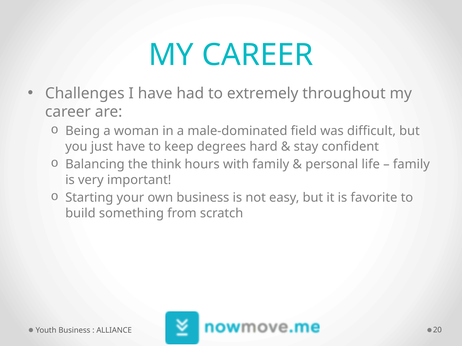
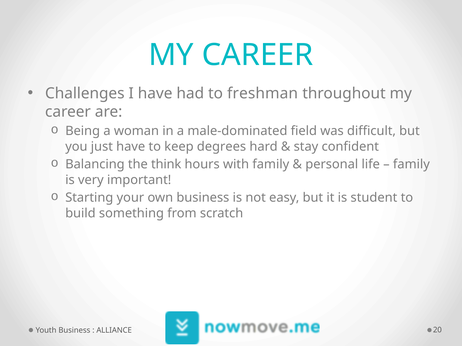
extremely: extremely -> freshman (263, 93)
favorite: favorite -> student (374, 198)
